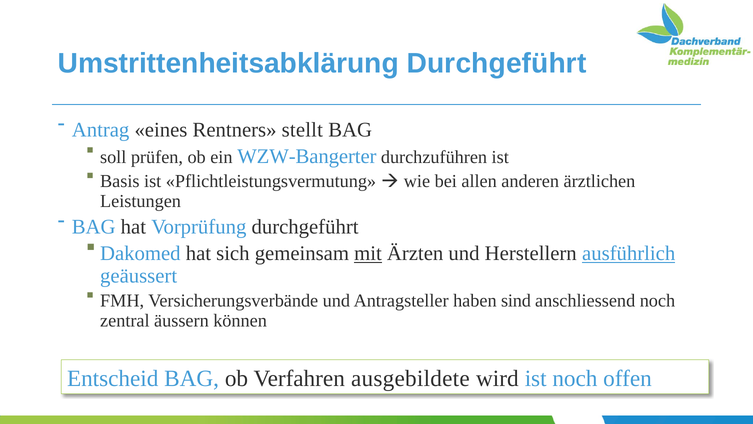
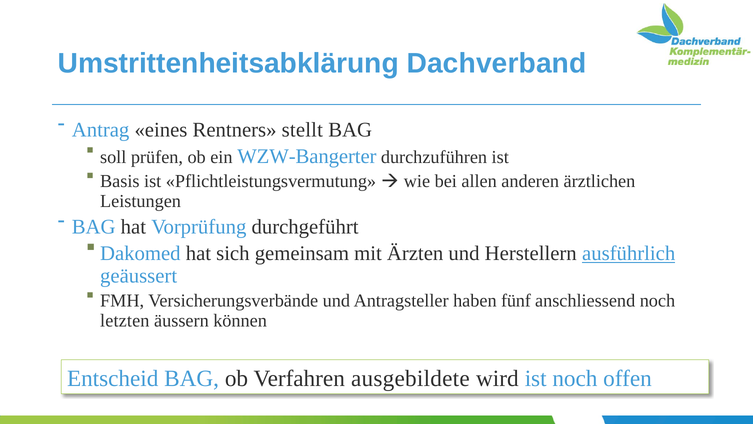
Umstrittenheitsabklärung Durchgeführt: Durchgeführt -> Dachverband (497, 63)
mit underline: present -> none (368, 253)
sind: sind -> fünf (516, 301)
zentral: zentral -> letzten (125, 320)
